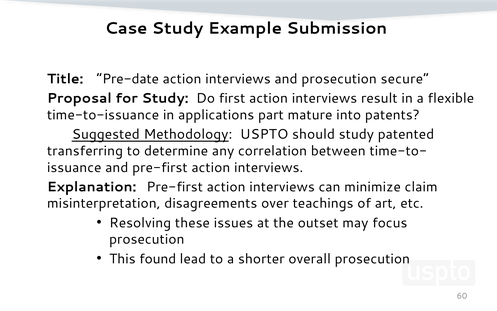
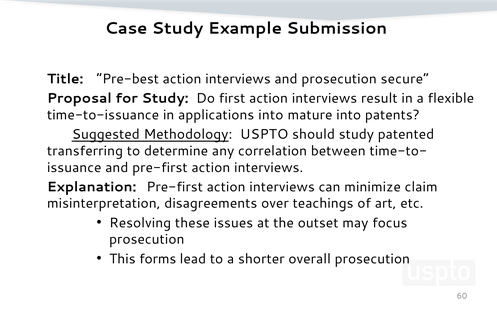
Pre-date: Pre-date -> Pre-best (128, 79)
applications part: part -> into (271, 115)
found: found -> forms (158, 258)
